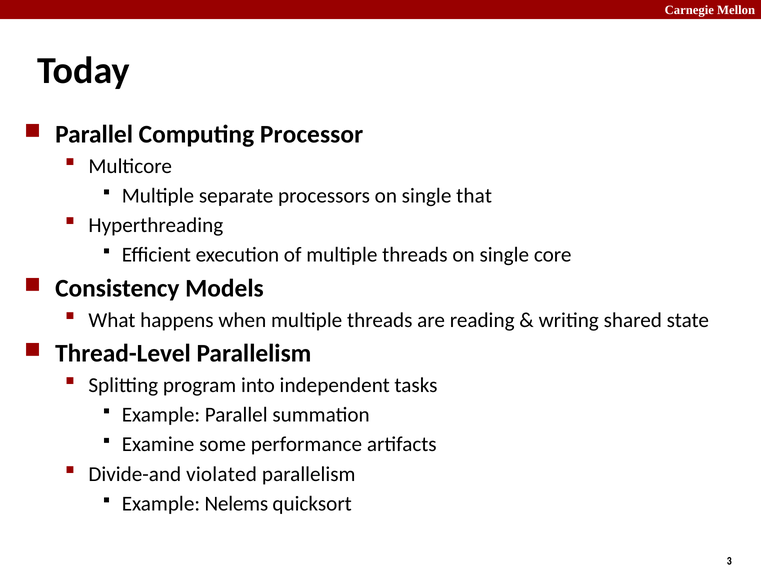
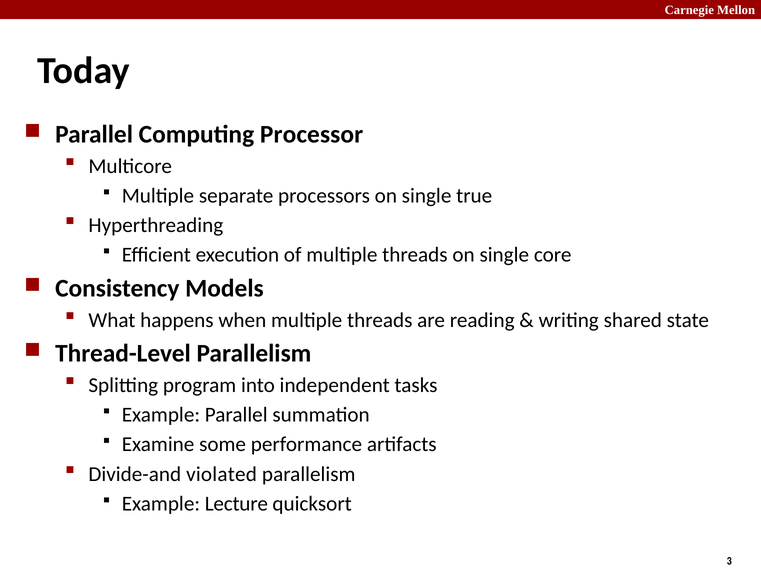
that: that -> true (474, 196)
Nelems: Nelems -> Lecture (236, 503)
